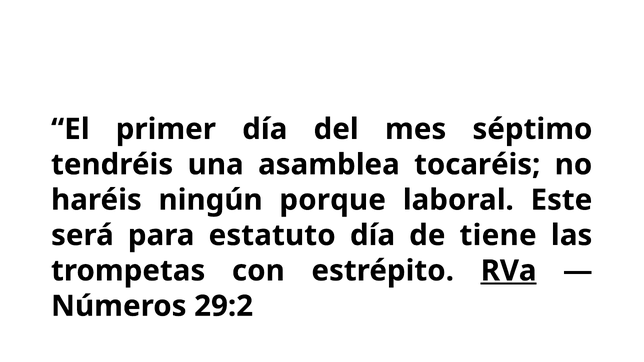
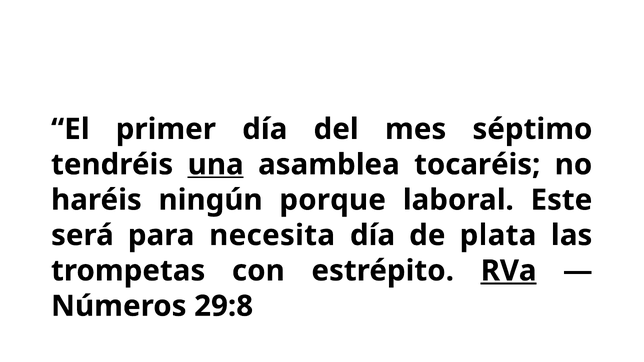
una underline: none -> present (216, 165)
estatuto: estatuto -> necesita (272, 236)
tiene: tiene -> plata (498, 236)
29:2: 29:2 -> 29:8 (224, 306)
